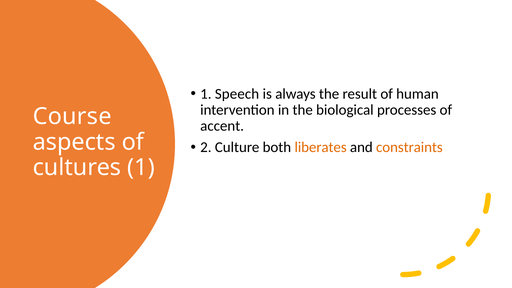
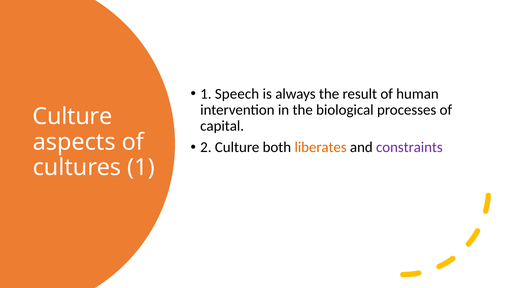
Course: Course -> Culture (72, 117)
accent: accent -> capital (222, 126)
constraints colour: orange -> purple (409, 147)
